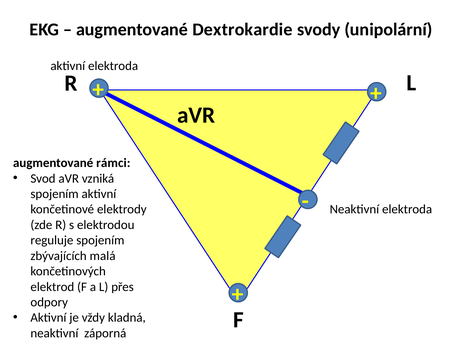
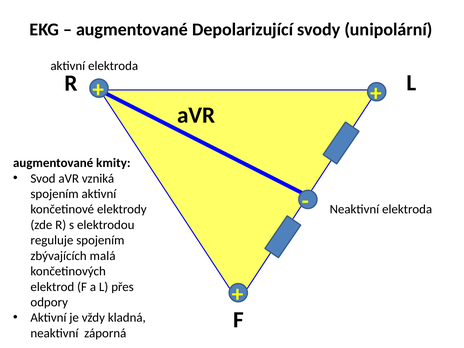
Dextrokardie: Dextrokardie -> Depolarizující (243, 29)
rámci: rámci -> kmity (113, 163)
